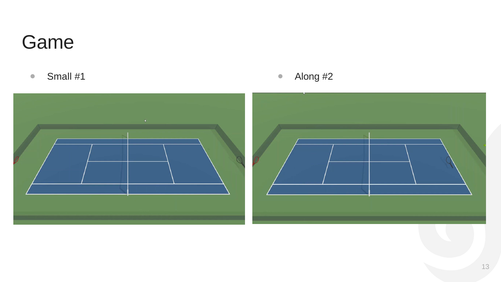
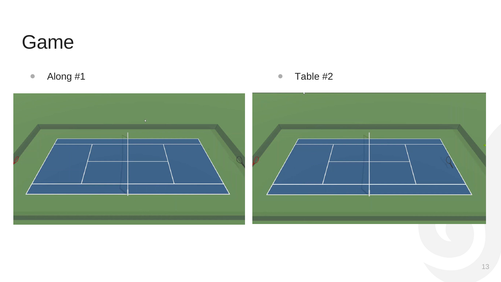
Small: Small -> Along (60, 76)
Along: Along -> Table (307, 76)
